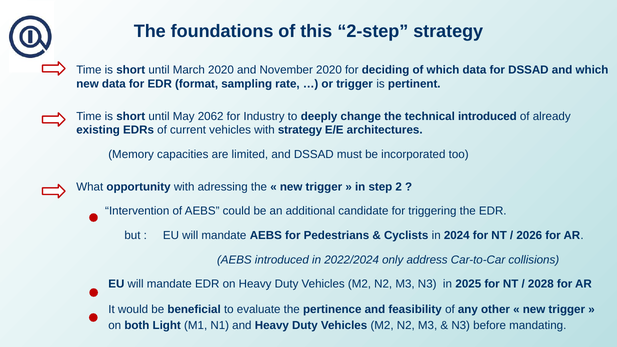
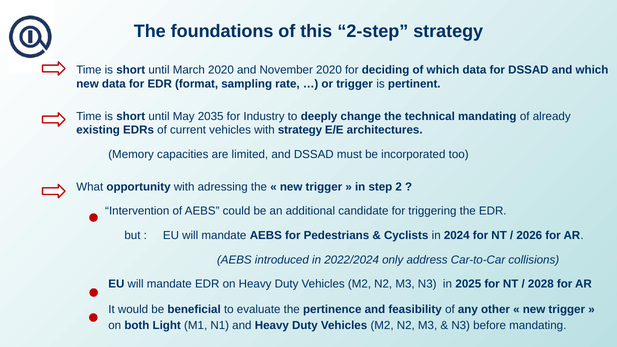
2062: 2062 -> 2035 (211, 116)
technical introduced: introduced -> mandating (487, 116)
